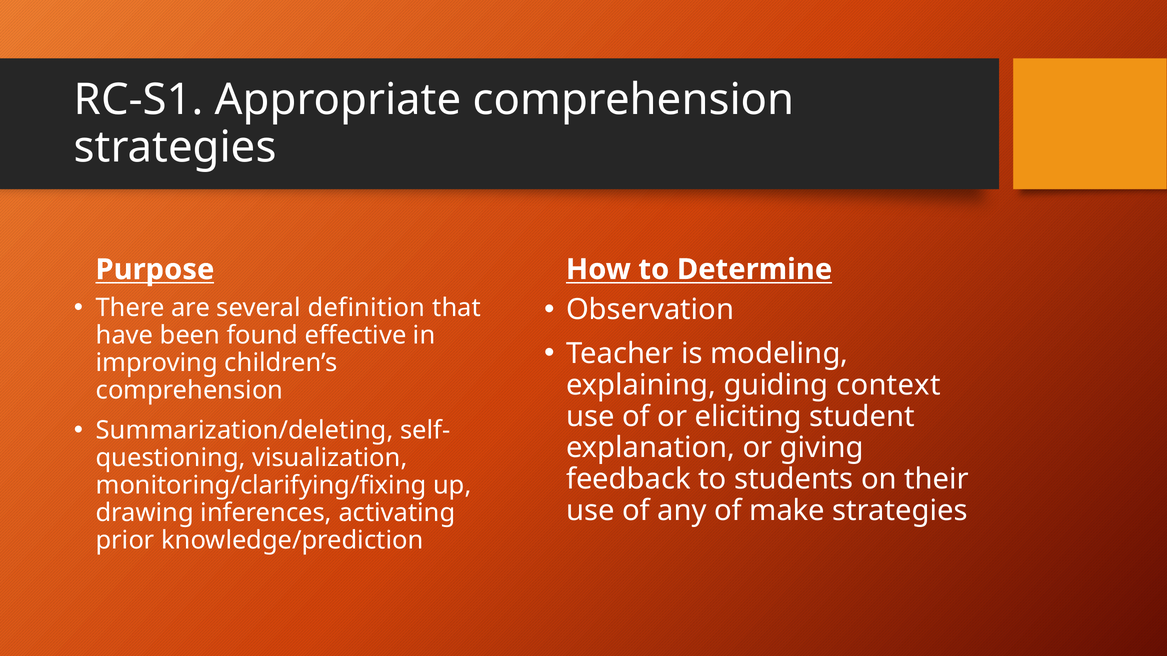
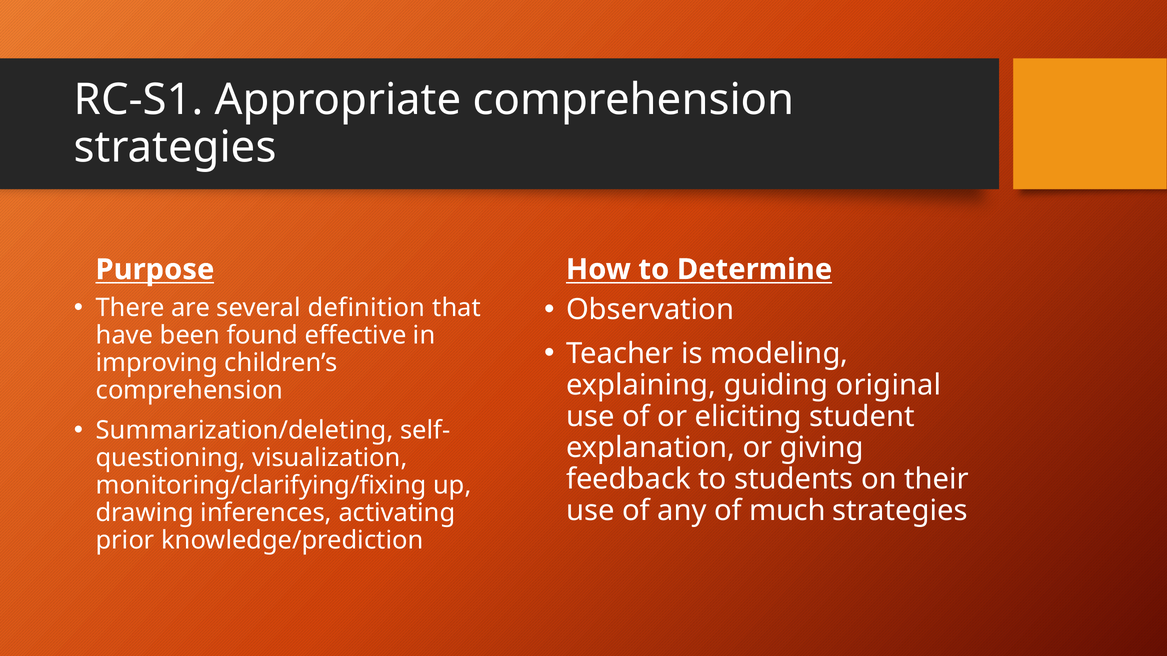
context: context -> original (889, 385)
make: make -> much (787, 511)
